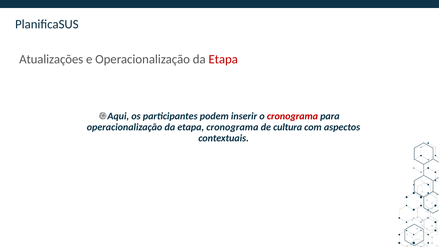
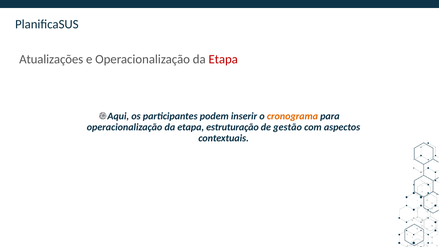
cronograma colour: red -> orange (292, 116)
etapa cronograma: cronograma -> estruturação (232, 127)
cultura: cultura -> gestão (288, 127)
